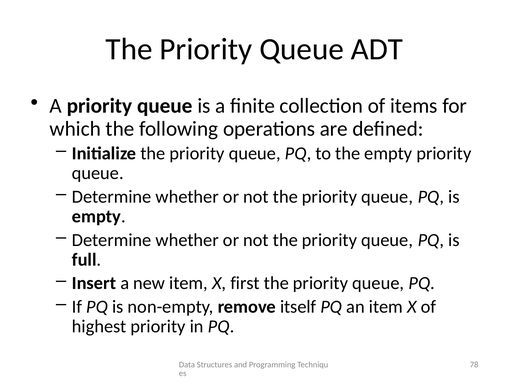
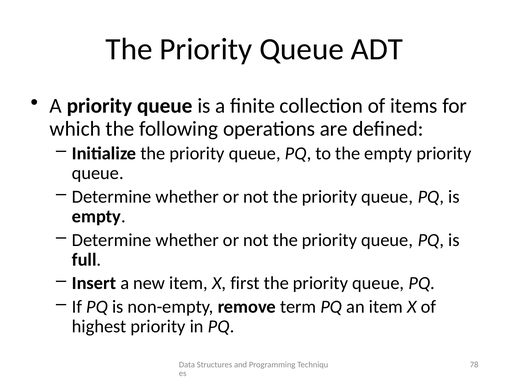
itself: itself -> term (298, 306)
